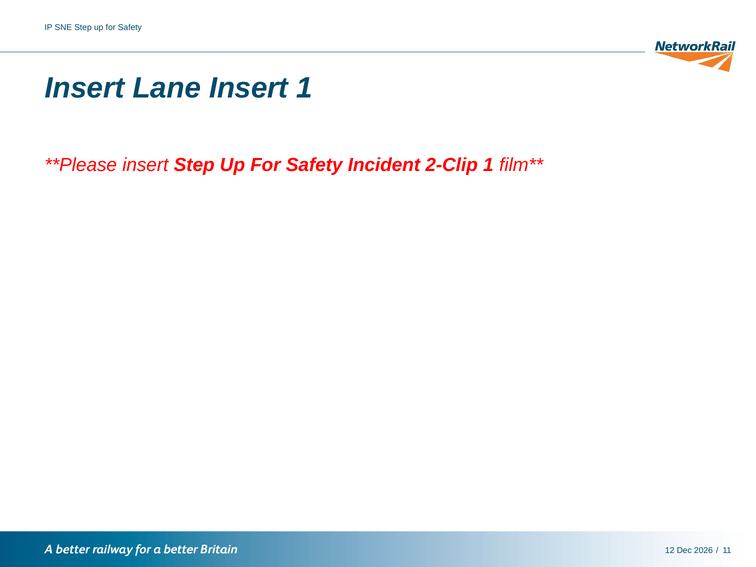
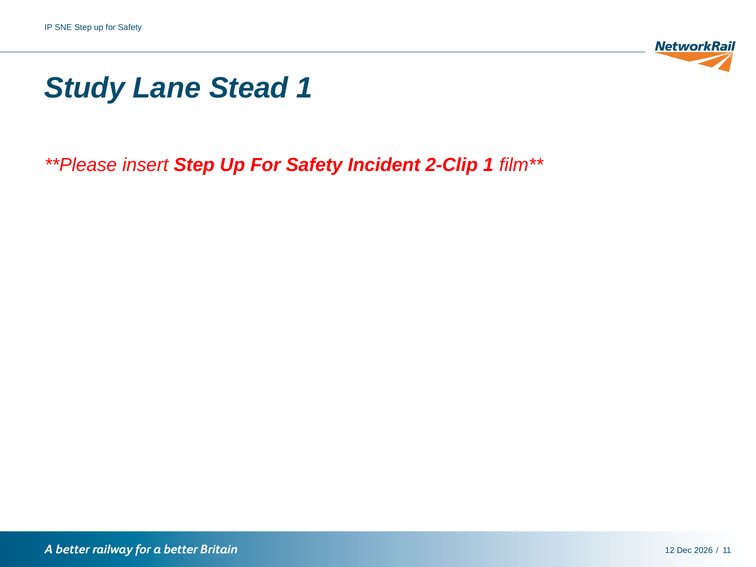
Insert: Insert -> Study (85, 88)
Lane Insert: Insert -> Stead (249, 88)
